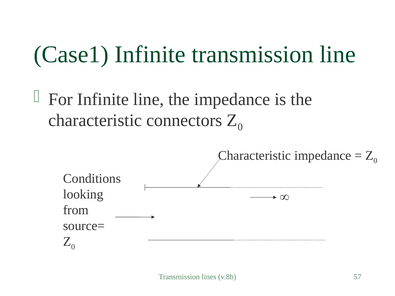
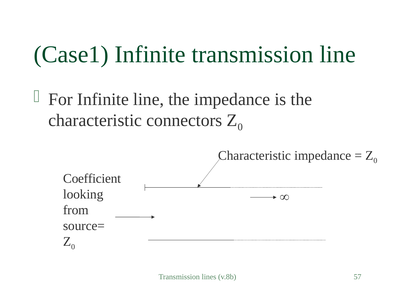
Conditions: Conditions -> Coefficient (92, 179)
